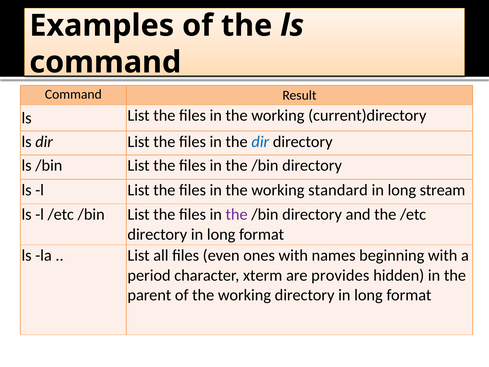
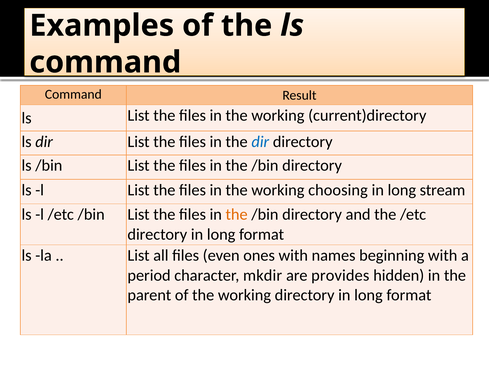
standard: standard -> choosing (338, 190)
the colour: purple -> orange (237, 214)
xterm: xterm -> mkdir (263, 275)
